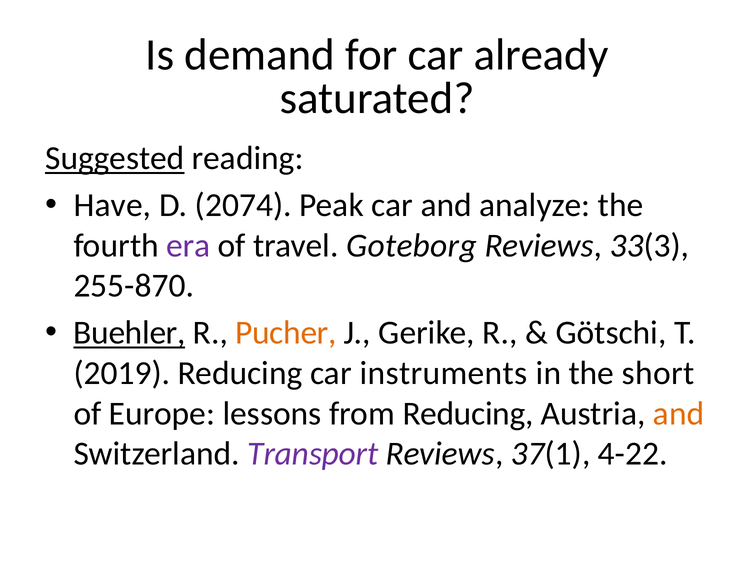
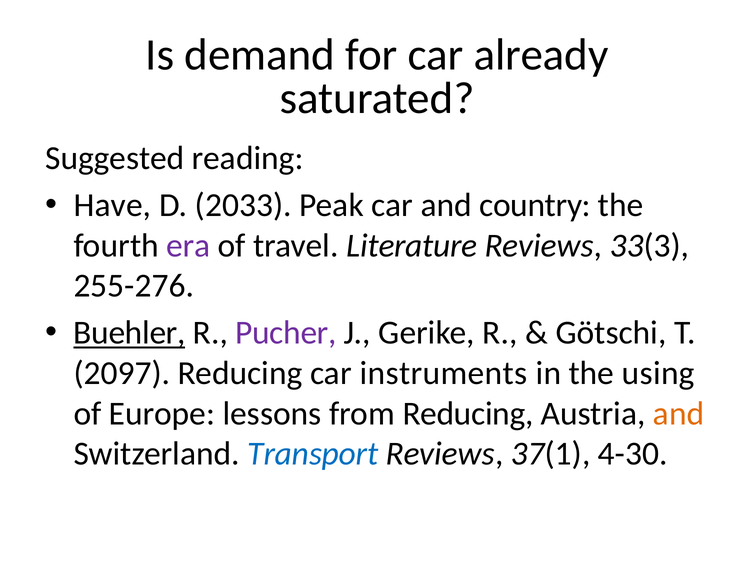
Suggested underline: present -> none (115, 158)
2074: 2074 -> 2033 (243, 205)
analyze: analyze -> country (535, 205)
Goteborg: Goteborg -> Literature (412, 245)
255-870: 255-870 -> 255-276 (134, 286)
Pucher colour: orange -> purple (286, 333)
2019: 2019 -> 2097 (122, 373)
short: short -> using (658, 373)
Transport colour: purple -> blue (313, 453)
4-22: 4-22 -> 4-30 (633, 453)
